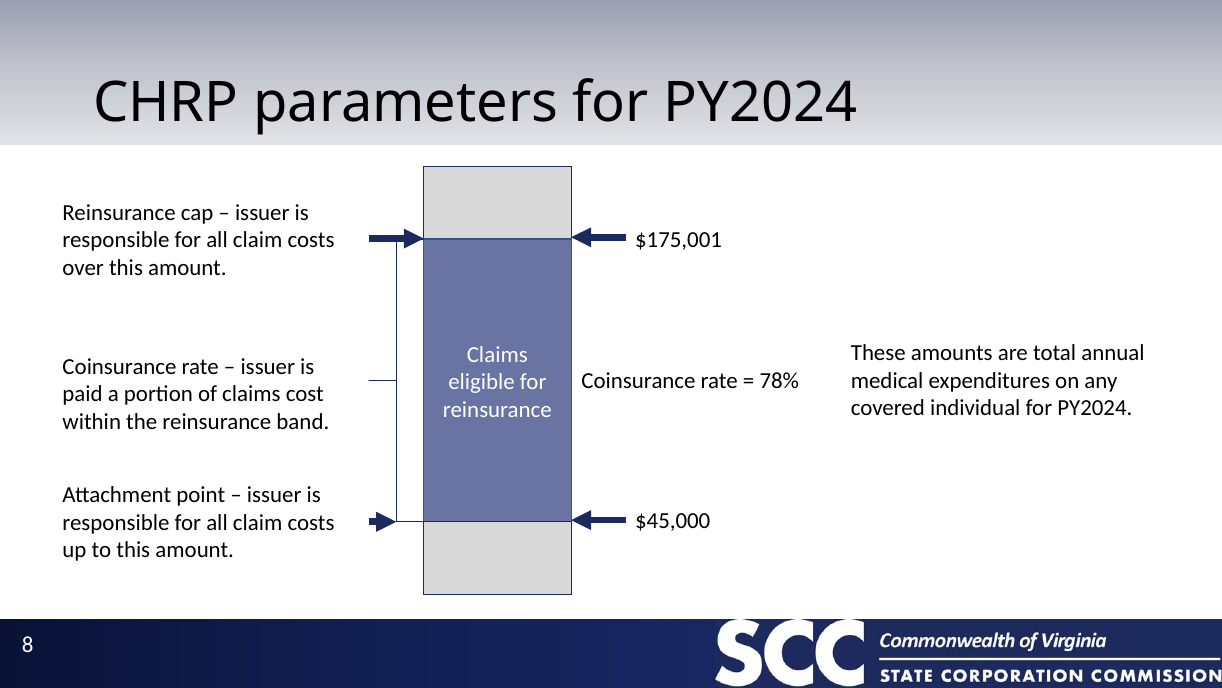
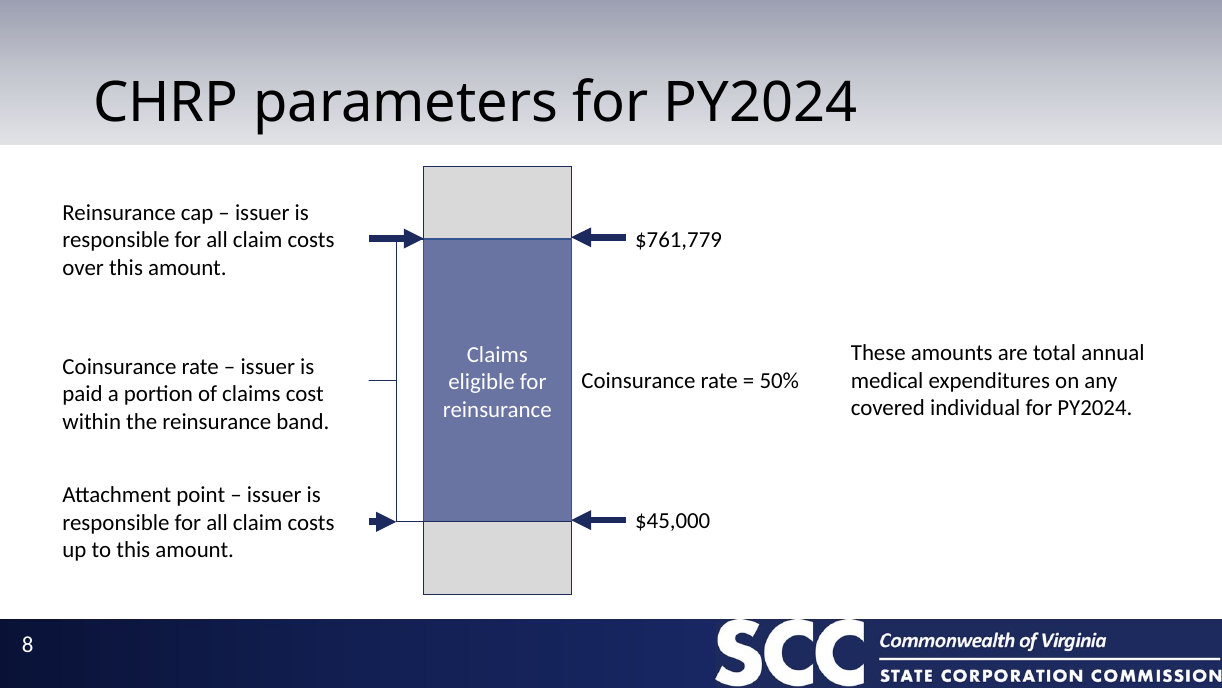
$175,001: $175,001 -> $761,779 (679, 240)
78%: 78% -> 50% (779, 380)
